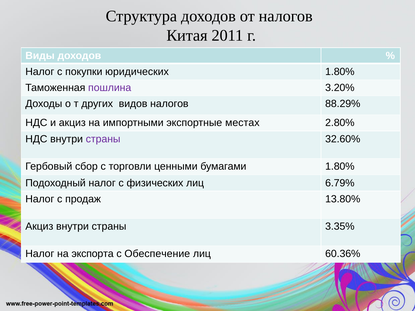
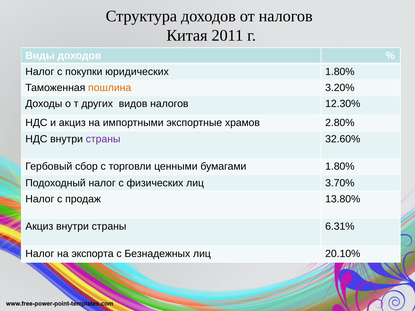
пошлина colour: purple -> orange (110, 88)
88.29%: 88.29% -> 12.30% (343, 104)
местах: местах -> храмов (242, 123)
6.79%: 6.79% -> 3.70% (340, 183)
3.35%: 3.35% -> 6.31% (340, 227)
Обеспечение: Обеспечение -> Безнадежных (157, 254)
60.36%: 60.36% -> 20.10% (343, 254)
